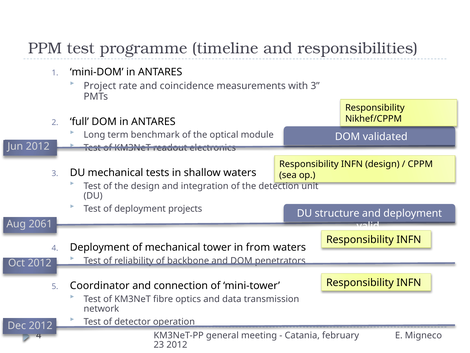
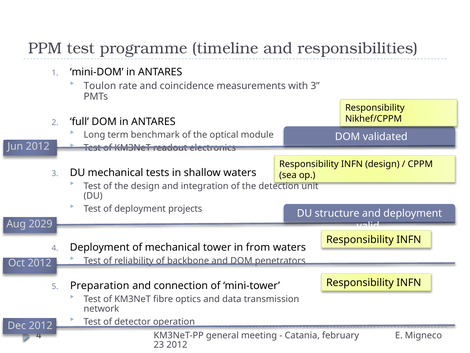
Project: Project -> Toulon (100, 86)
2061: 2061 -> 2029 (41, 224)
Coordinator: Coordinator -> Preparation (100, 285)
